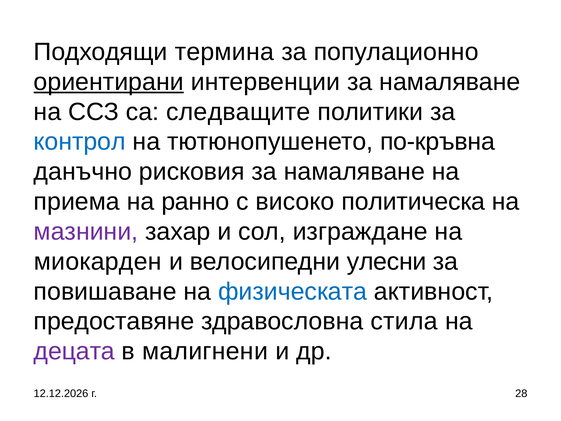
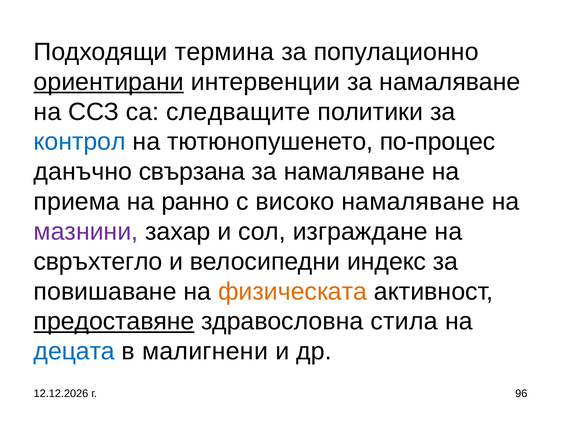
по-кръвна: по-кръвна -> по-процес (437, 142)
рисковия: рисковия -> свързана (192, 172)
високо политическа: политическа -> намаляване (413, 201)
миокарден: миокарден -> свръхтегло (98, 261)
улесни: улесни -> индекс (387, 261)
физическата colour: blue -> orange (293, 291)
предоставяне underline: none -> present (114, 321)
децата colour: purple -> blue (74, 351)
28: 28 -> 96 (521, 393)
